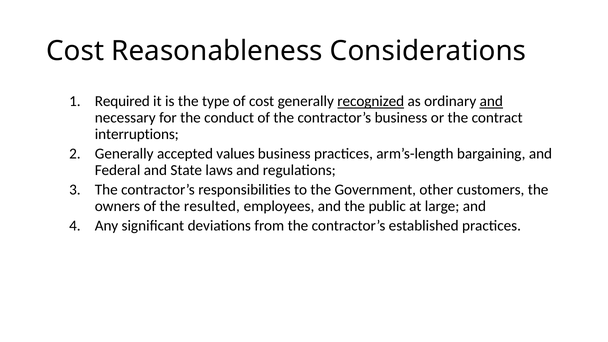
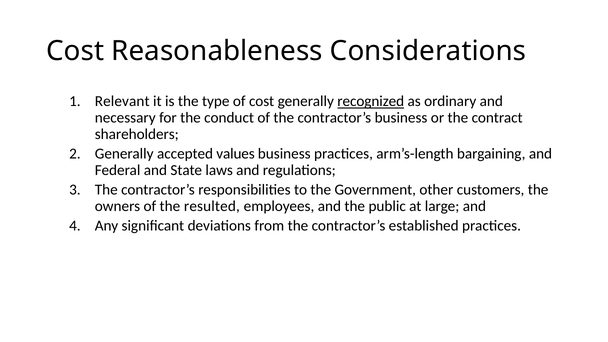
Required: Required -> Relevant (122, 101)
and underline: present -> none (491, 101)
interruptions: interruptions -> shareholders (137, 134)
